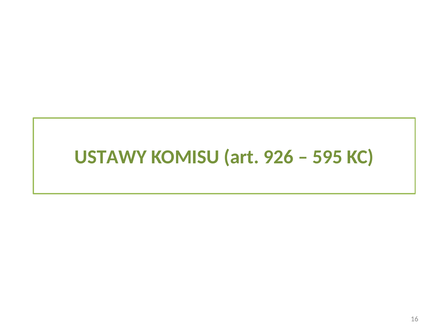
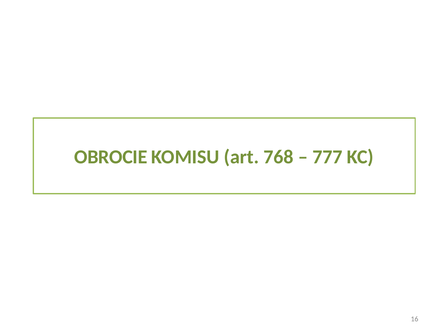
USTAWY: USTAWY -> OBROCIE (111, 157)
926: 926 -> 768 (279, 157)
595: 595 -> 777 (327, 157)
